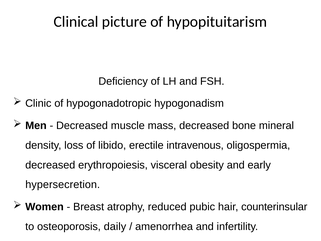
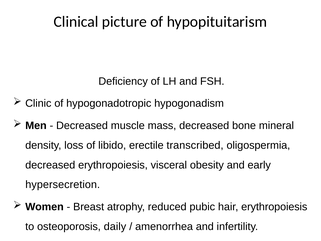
intravenous: intravenous -> transcribed (195, 145)
hair counterinsular: counterinsular -> erythropoiesis (274, 207)
